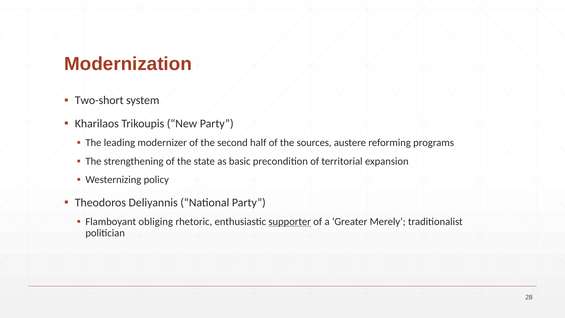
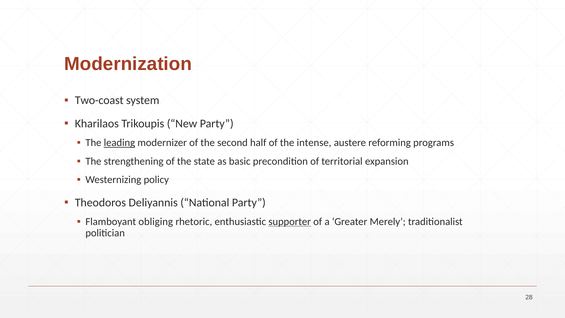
Two-short: Two-short -> Two-coast (99, 100)
leading underline: none -> present (119, 143)
sources: sources -> intense (314, 143)
